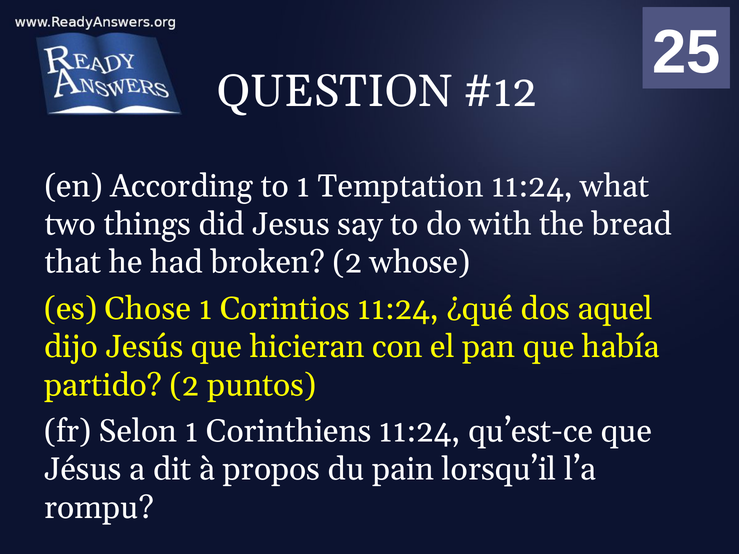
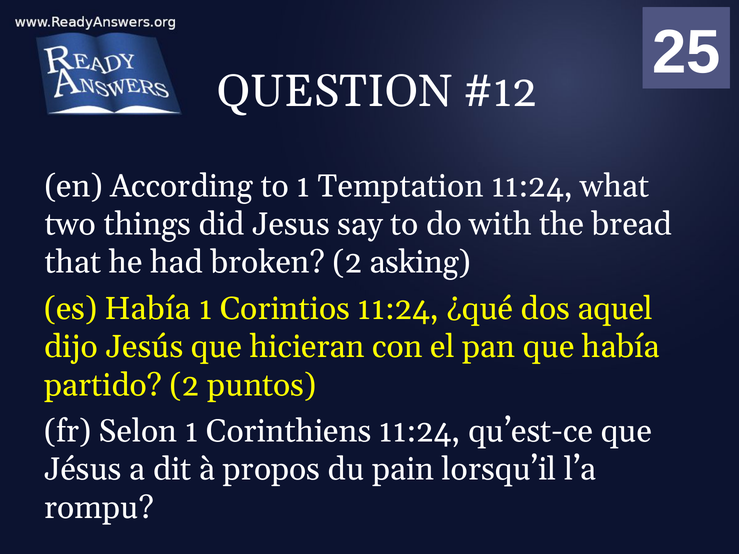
whose: whose -> asking (420, 263)
es Chose: Chose -> Había (148, 309)
